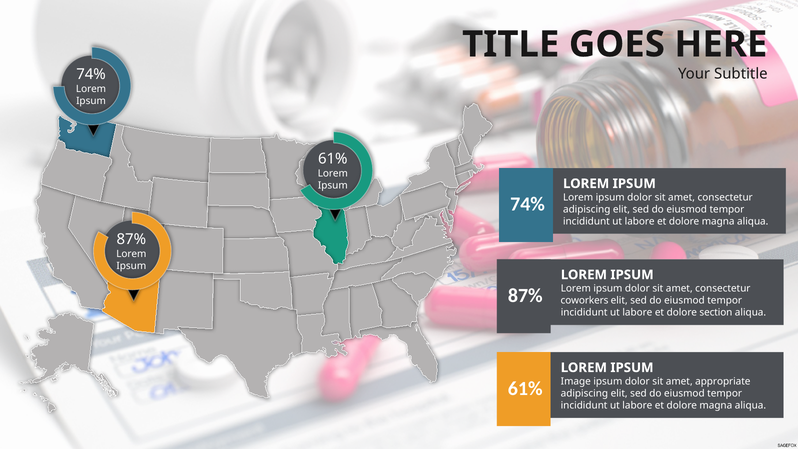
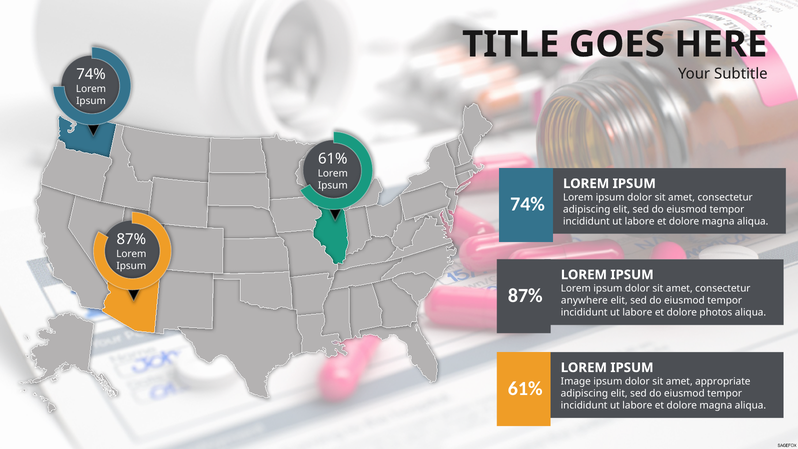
coworkers: coworkers -> anywhere (584, 300)
section: section -> photos (716, 312)
